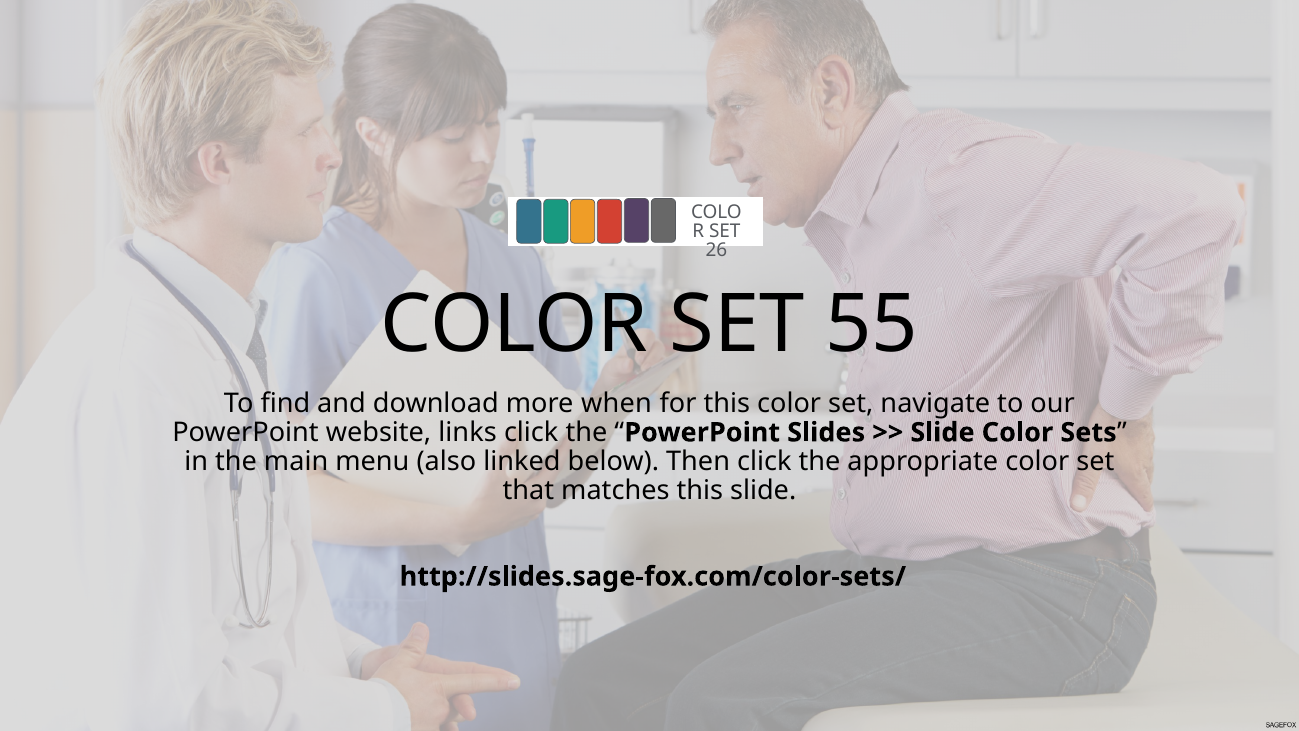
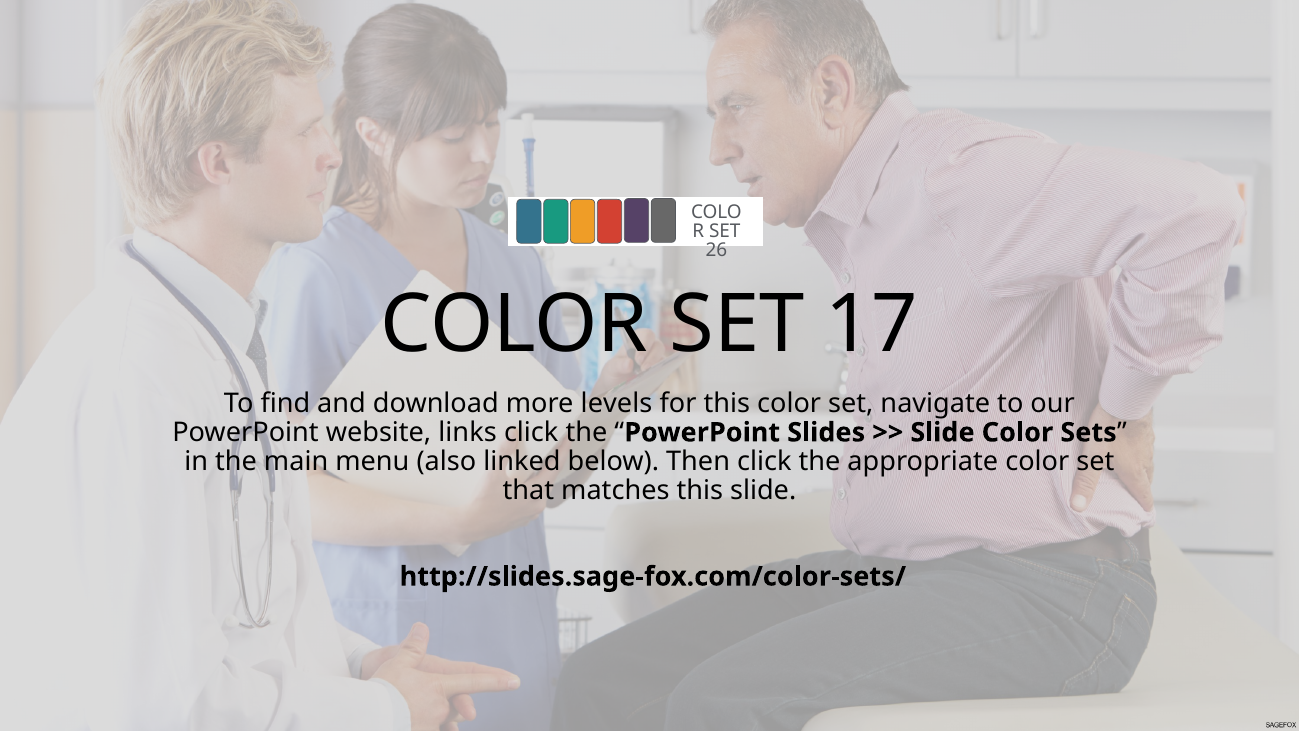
55: 55 -> 17 (872, 325)
when: when -> levels (617, 403)
